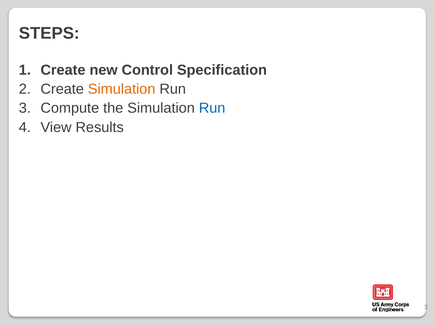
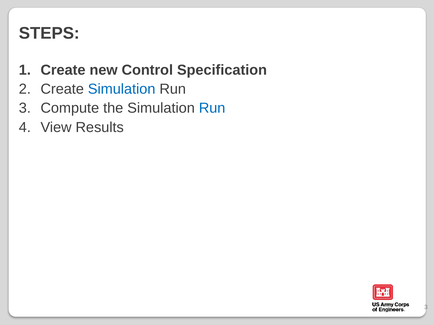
Simulation colour: orange -> blue (122, 89)
